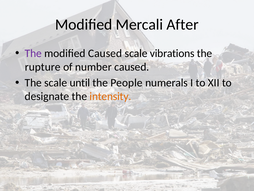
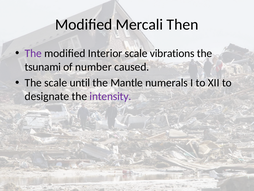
After: After -> Then (183, 25)
modified Caused: Caused -> Interior (105, 53)
rupture: rupture -> tsunami (43, 67)
People: People -> Mantle (127, 83)
intensity colour: orange -> purple (110, 96)
